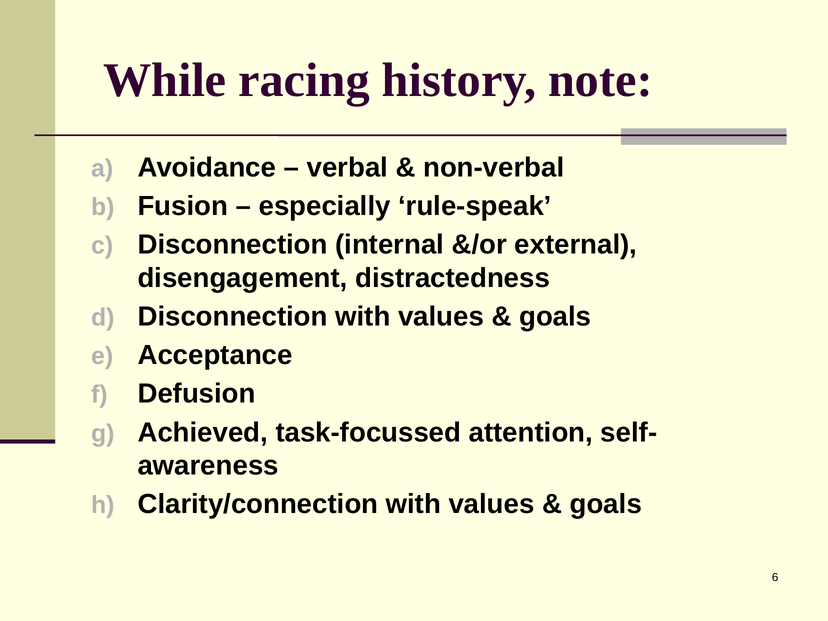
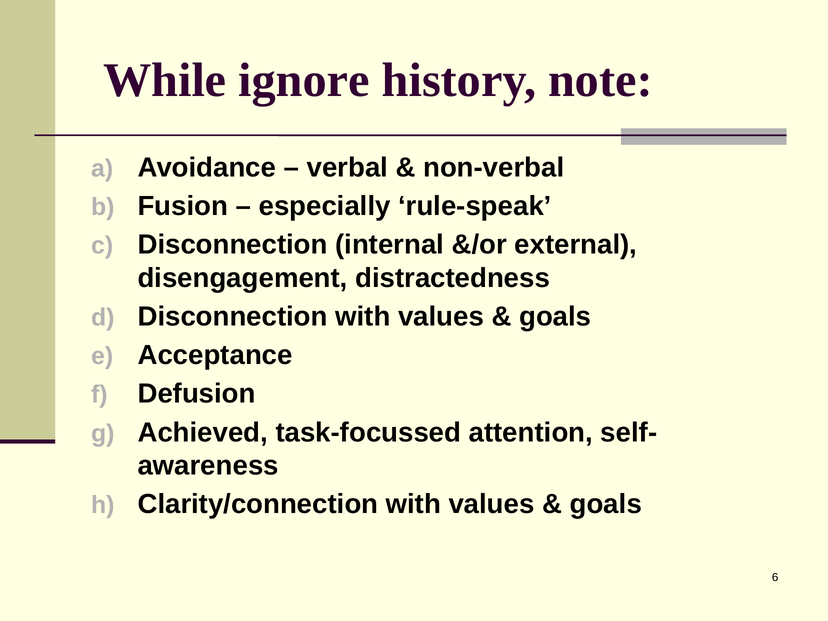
racing: racing -> ignore (304, 80)
